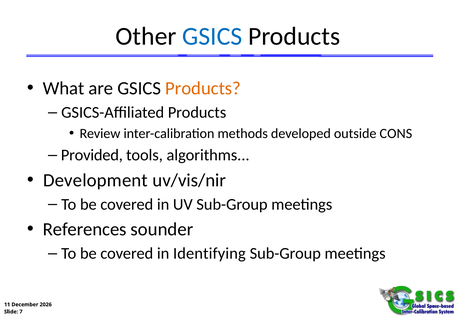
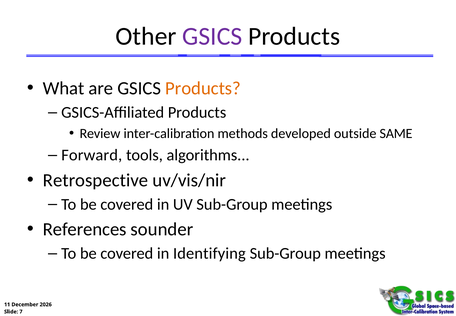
GSICS colour: blue -> purple (212, 36)
CONS: CONS -> SAME (396, 133)
Provided: Provided -> Forward (92, 155)
Development: Development -> Retrospective (96, 180)
